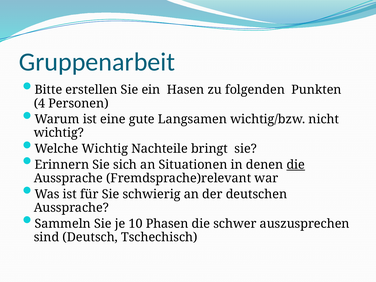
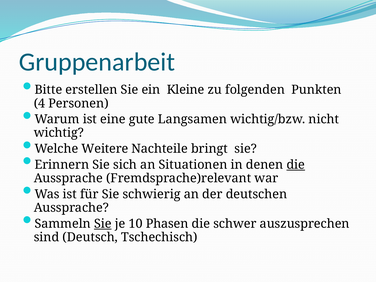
Hasen: Hasen -> Kleine (186, 90)
Welche Wichtig: Wichtig -> Weitere (105, 149)
Sie underline: none -> present (103, 224)
